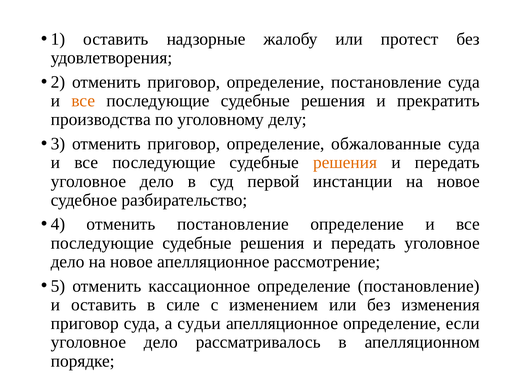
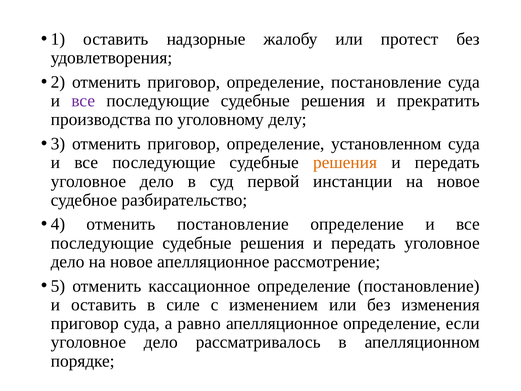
все colour: orange -> purple (83, 101)
обжалованные: обжалованные -> установленном (386, 144)
судьи: судьи -> равно (199, 323)
